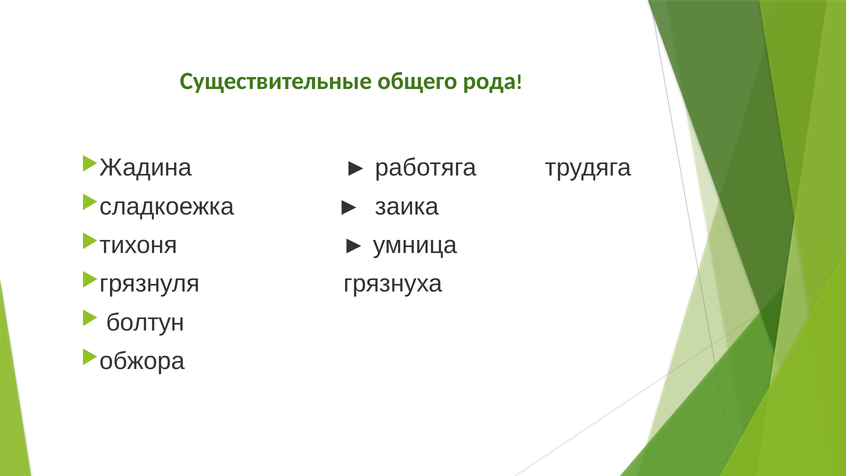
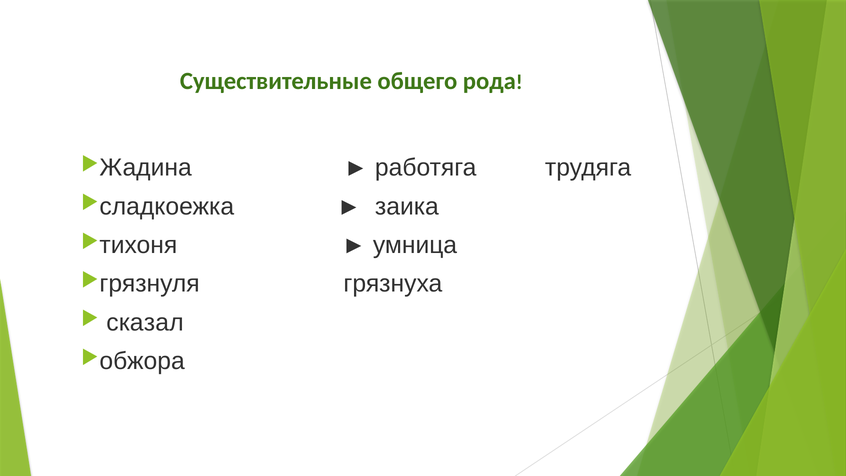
болтун: болтун -> сказал (145, 322)
